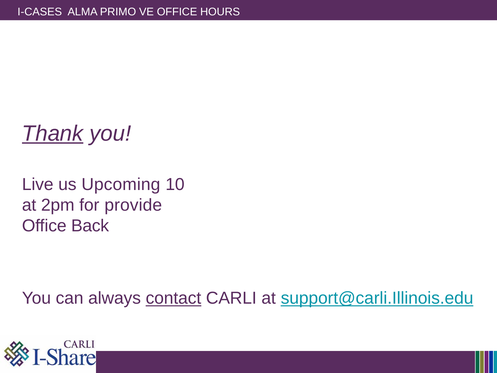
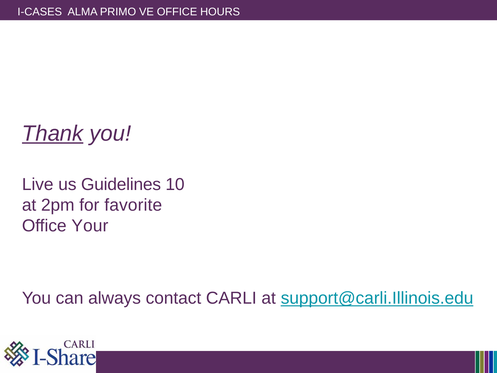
Upcoming: Upcoming -> Guidelines (121, 184)
provide: provide -> favorite (133, 205)
Back: Back -> Your (90, 226)
contact underline: present -> none (173, 298)
